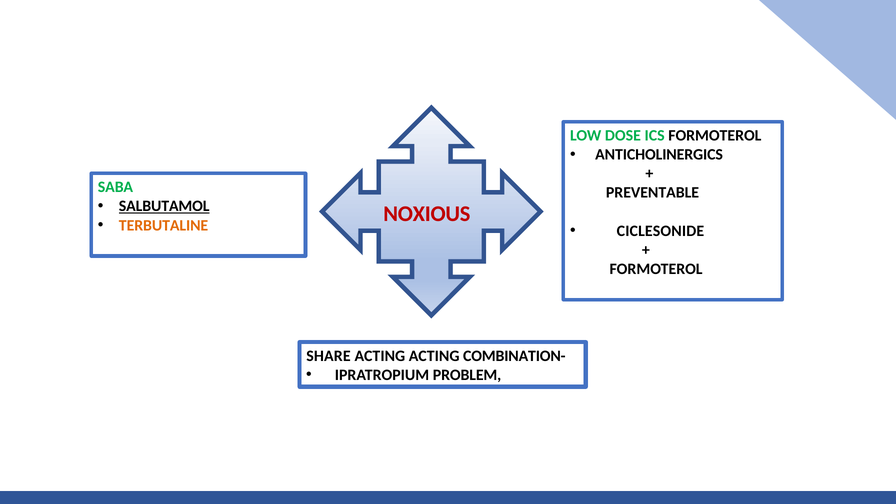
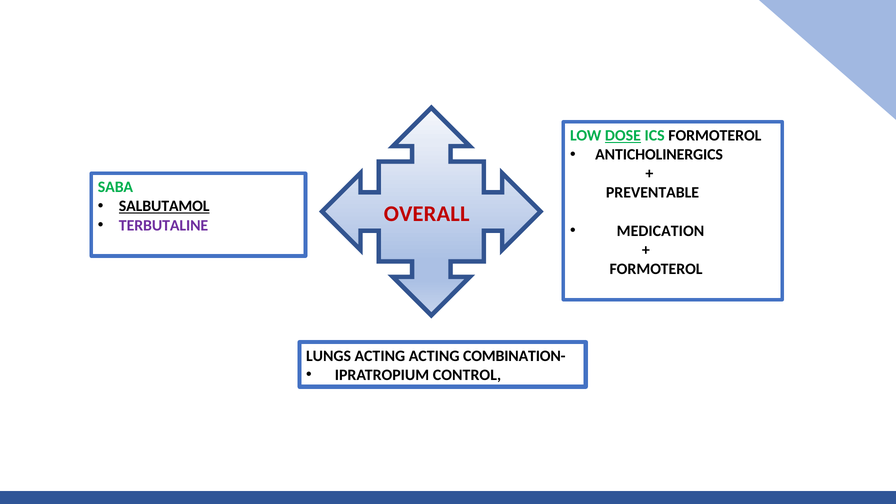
DOSE underline: none -> present (623, 136)
NOXIOUS: NOXIOUS -> OVERALL (427, 214)
TERBUTALINE colour: orange -> purple (164, 225)
CICLESONIDE: CICLESONIDE -> MEDICATION (660, 231)
SHARE: SHARE -> LUNGS (329, 356)
PROBLEM: PROBLEM -> CONTROL (467, 375)
